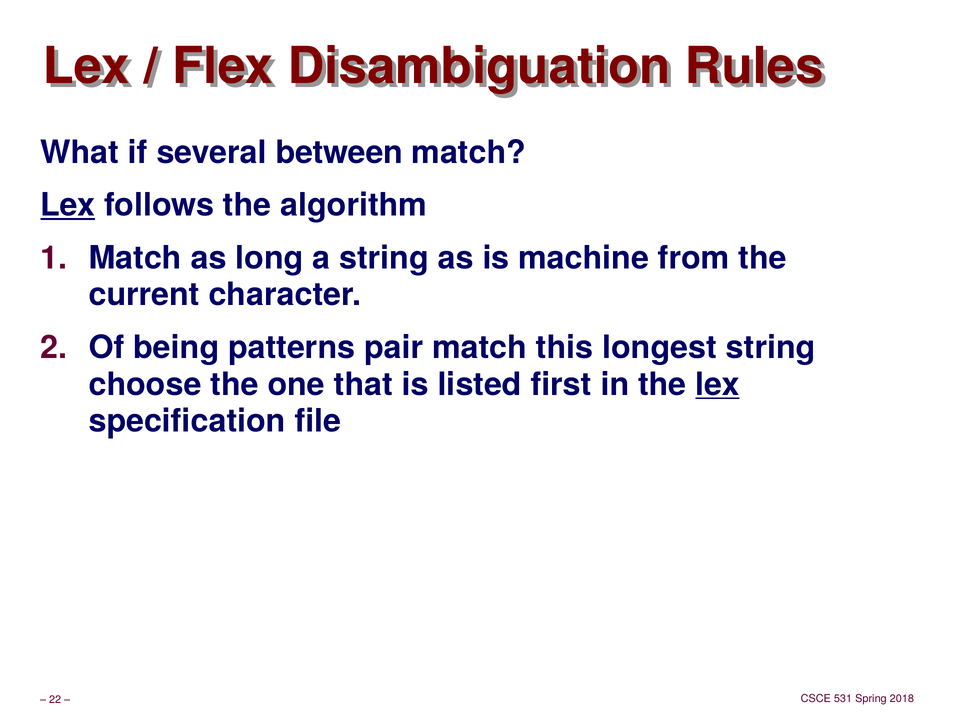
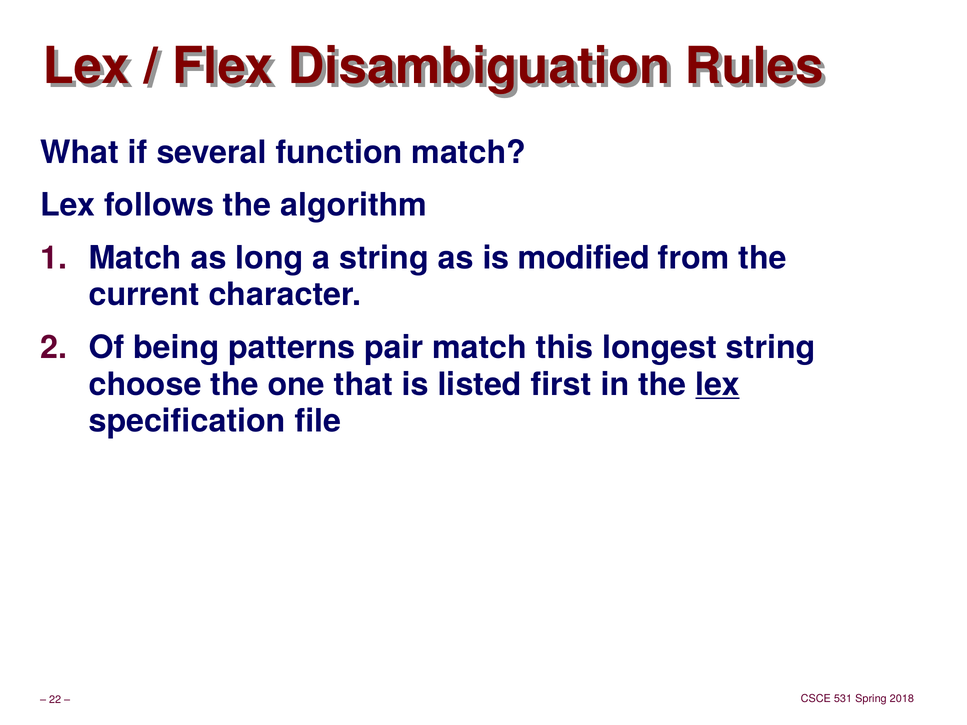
between: between -> function (339, 153)
Lex underline: present -> none (68, 205)
machine: machine -> modified (584, 258)
